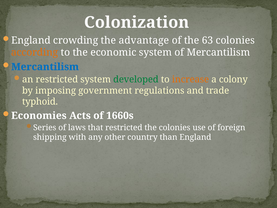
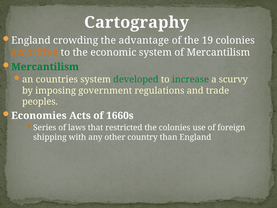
Colonization: Colonization -> Cartography (137, 22)
63: 63 -> 19 (207, 40)
Mercantilism colour: blue -> green (45, 67)
an restricted: restricted -> countries (57, 79)
increase colour: orange -> green (190, 79)
colony: colony -> scurvy (233, 79)
typhoid: typhoid -> peoples (40, 102)
